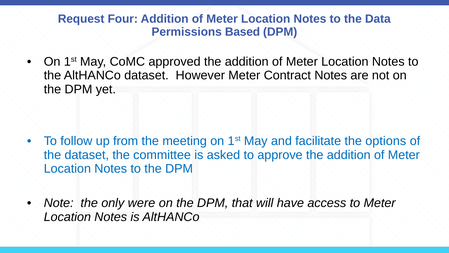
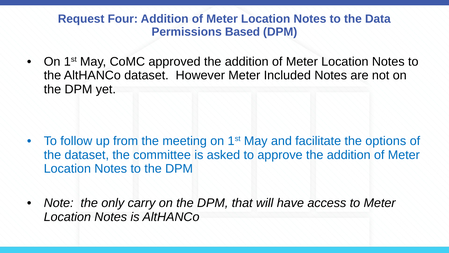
Contract: Contract -> Included (287, 75)
were: were -> carry (142, 203)
